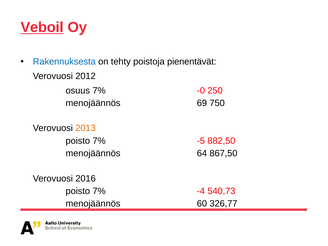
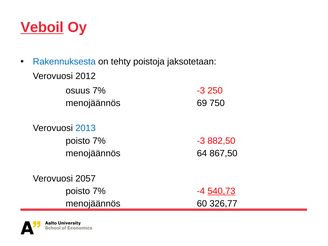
pienentävät: pienentävät -> jaksotetaan (192, 62)
-0: -0 -> -3 (201, 90)
2013 colour: orange -> blue (86, 128)
poisto 7% -5: -5 -> -3 (201, 141)
2016: 2016 -> 2057 (86, 179)
540,73 underline: none -> present (221, 191)
